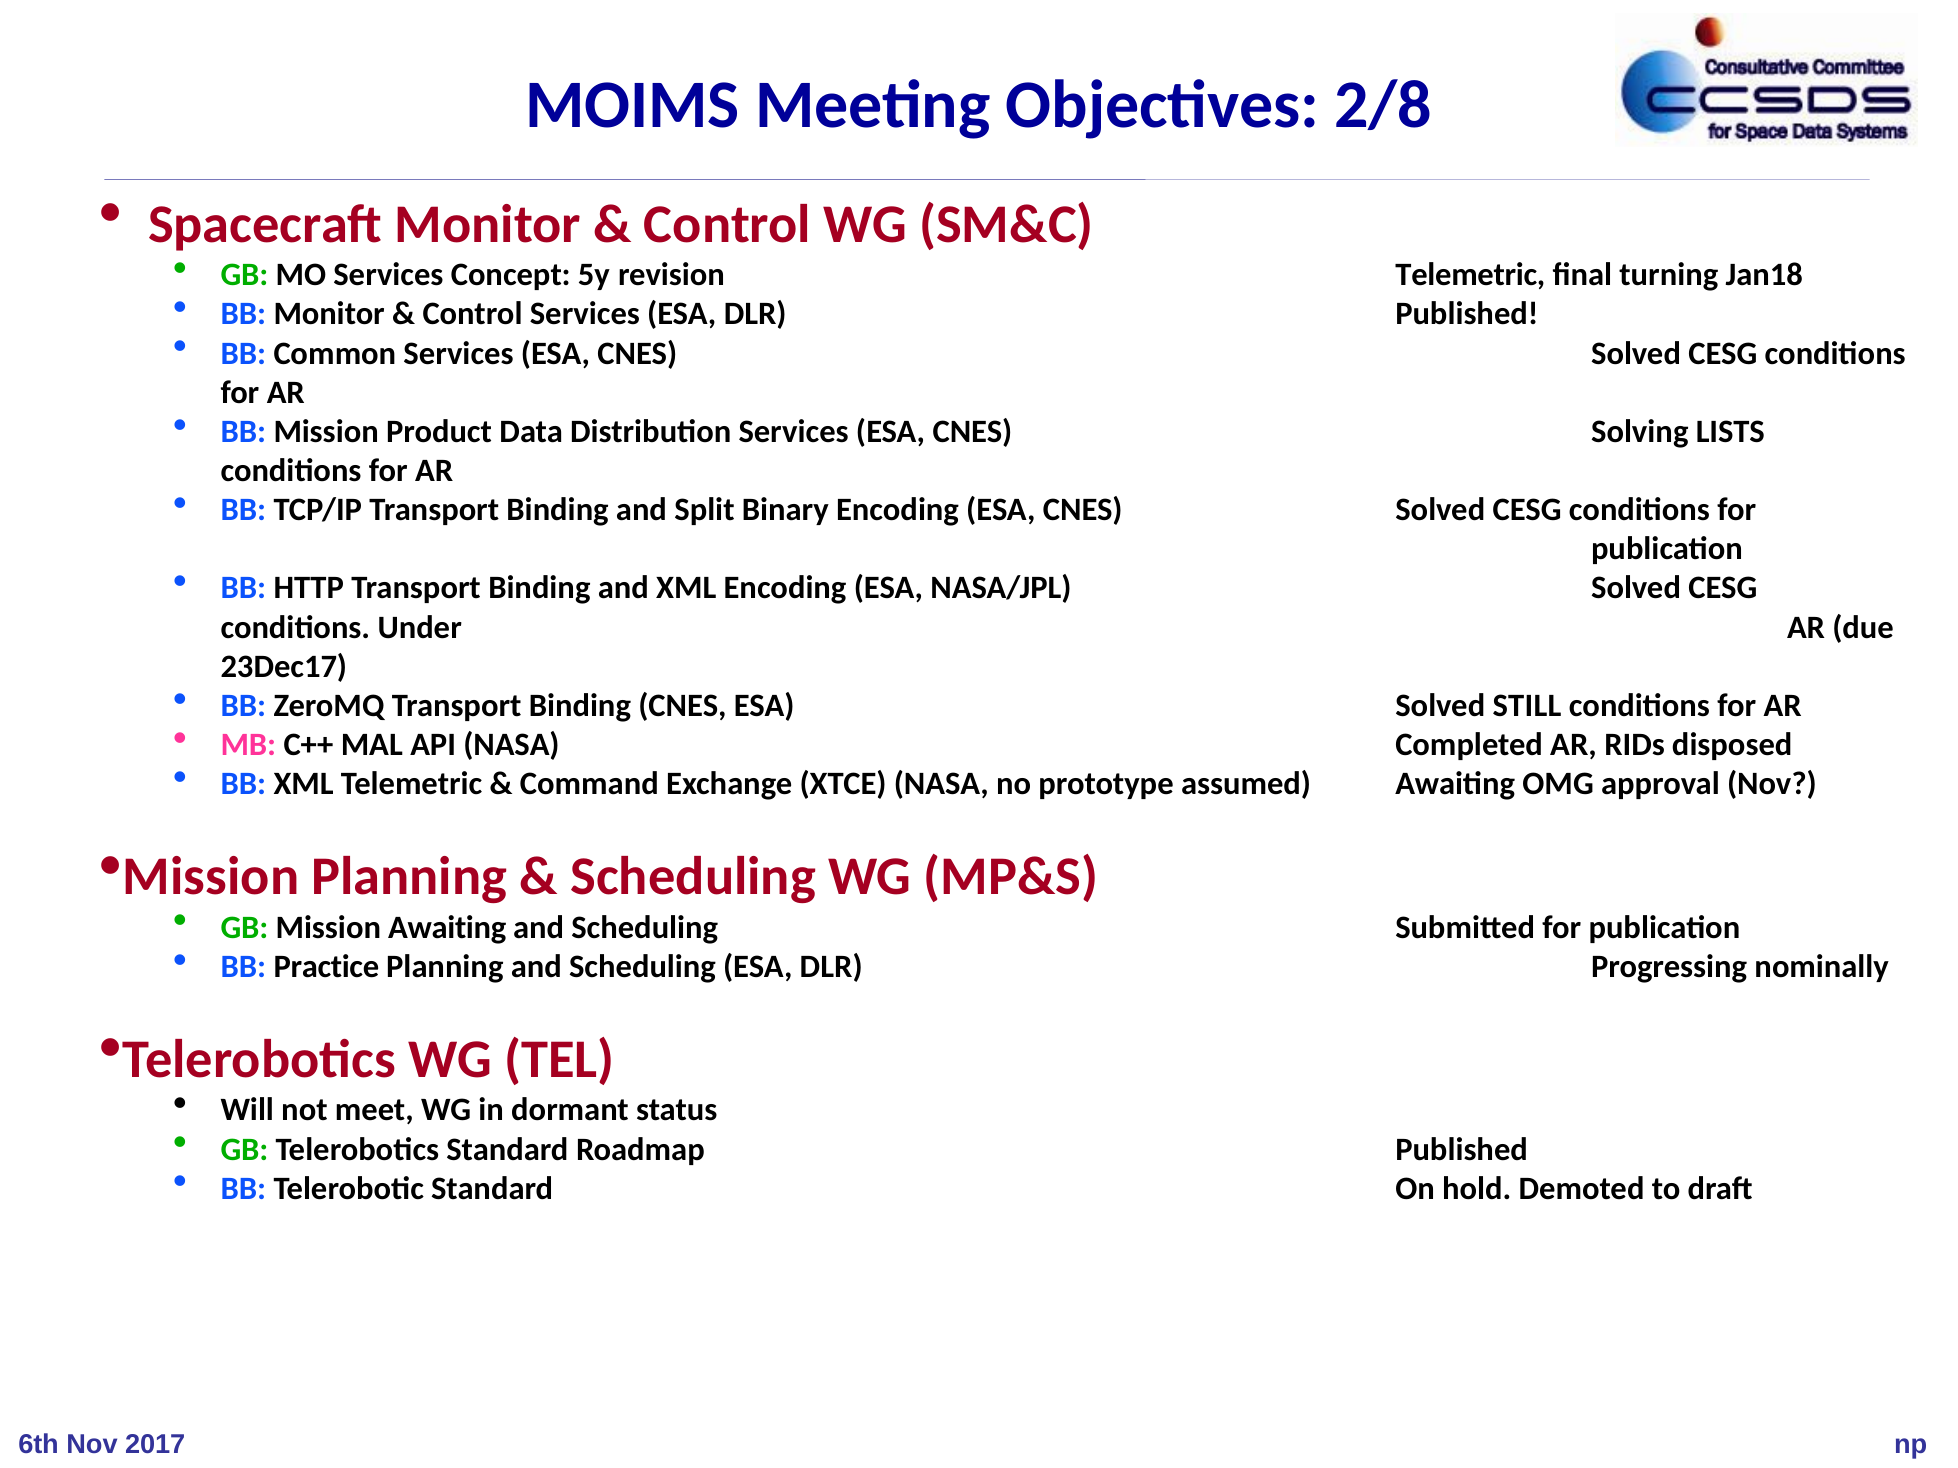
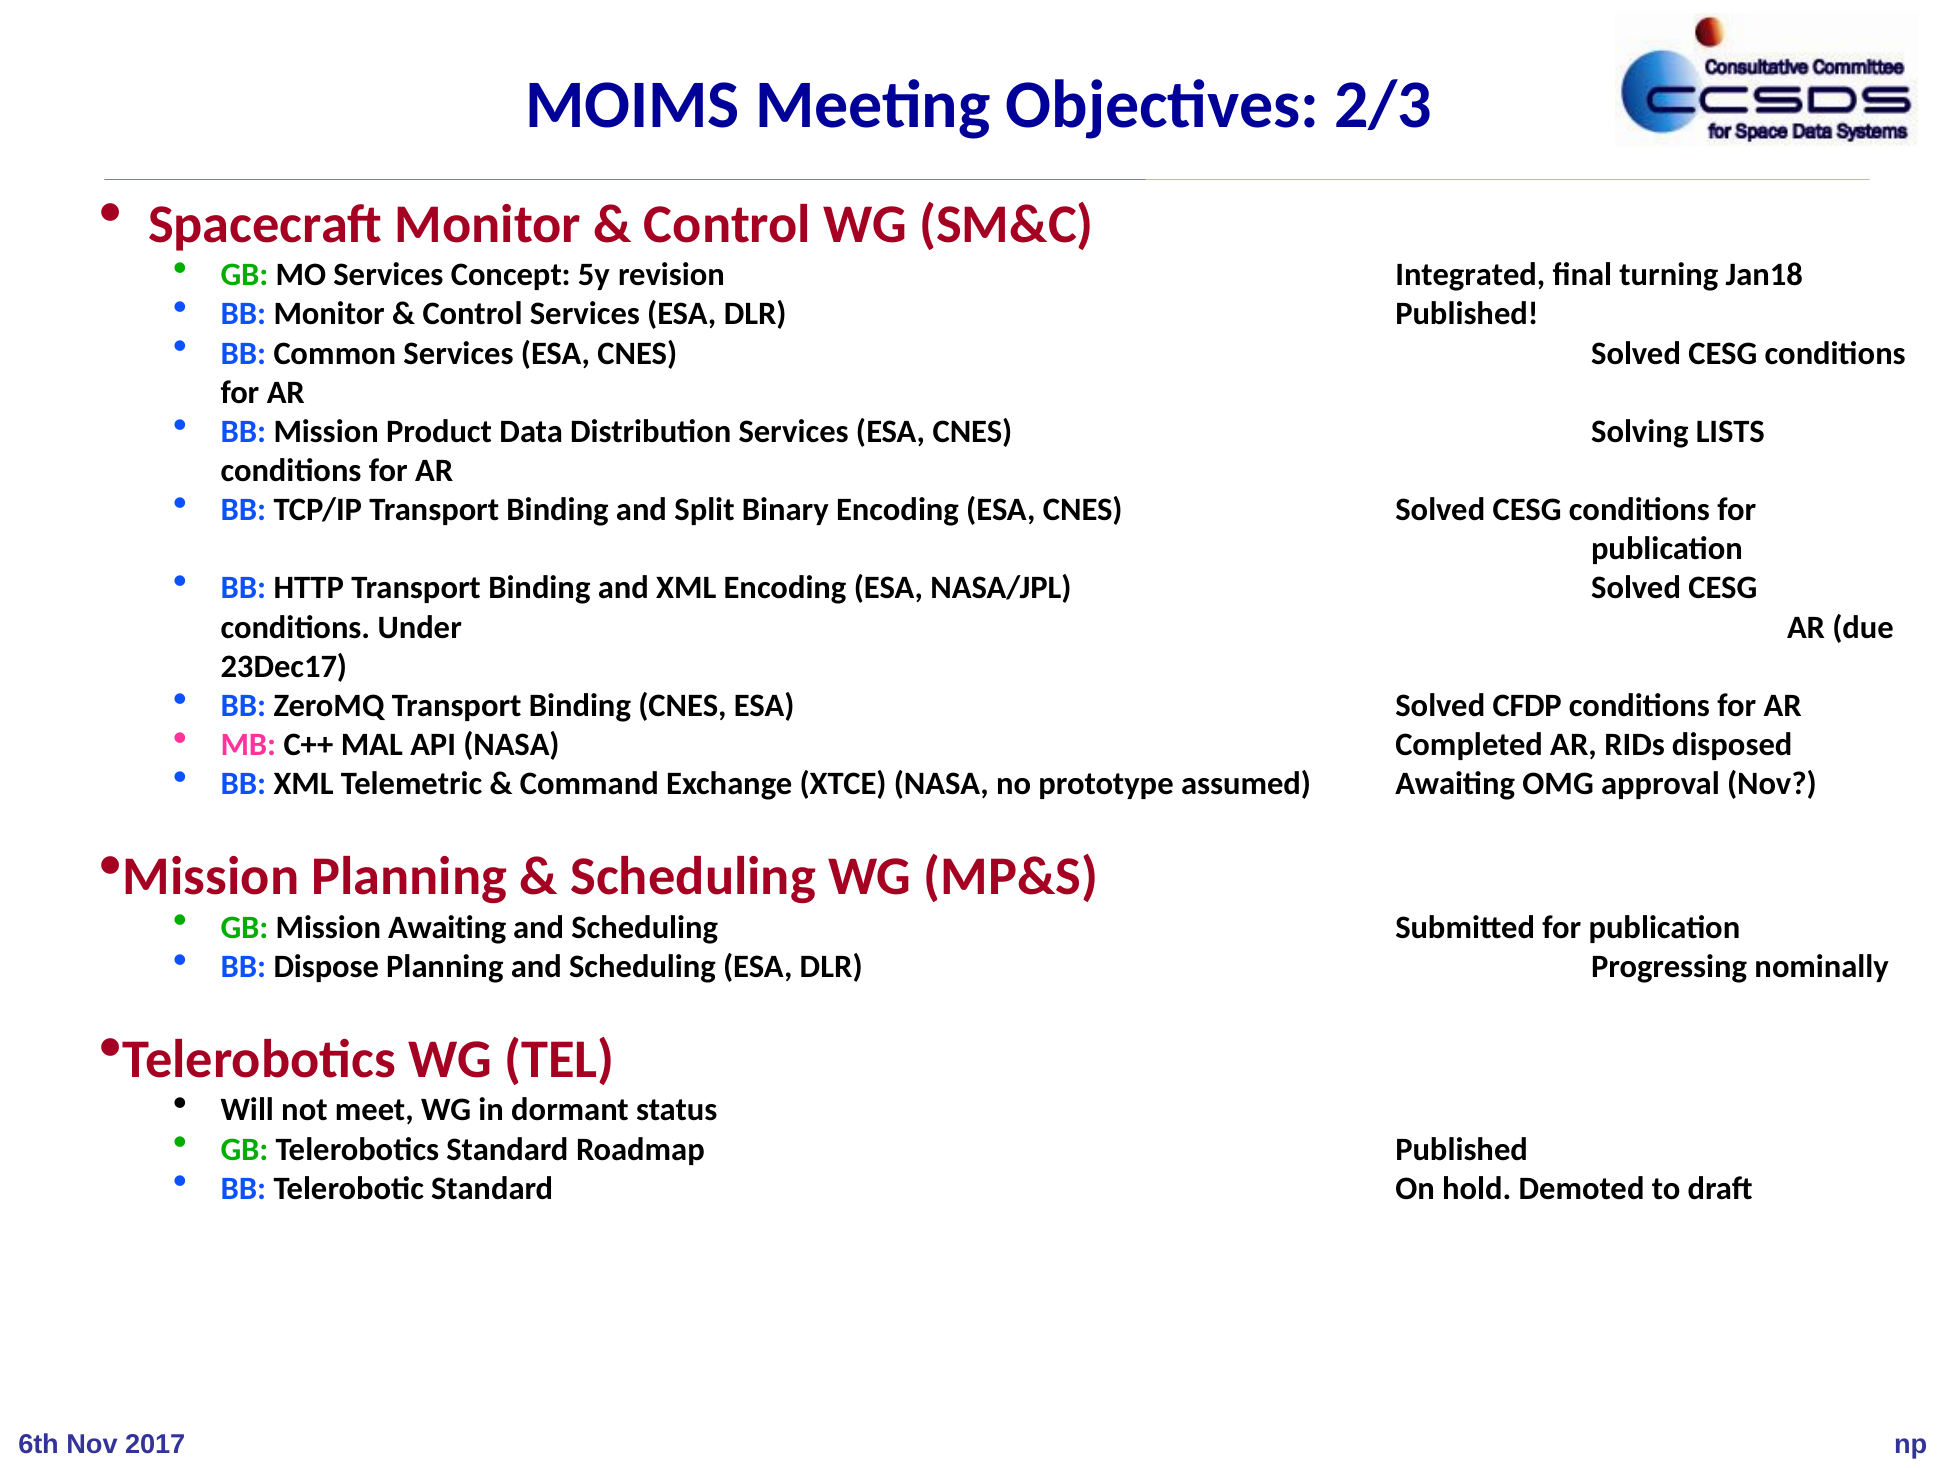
2/8: 2/8 -> 2/3 (1383, 105)
revision Telemetric: Telemetric -> Integrated (1470, 275)
STILL: STILL -> CFDP (1527, 706)
Practice: Practice -> Dispose (326, 967)
